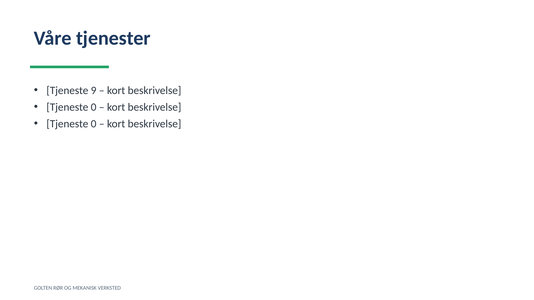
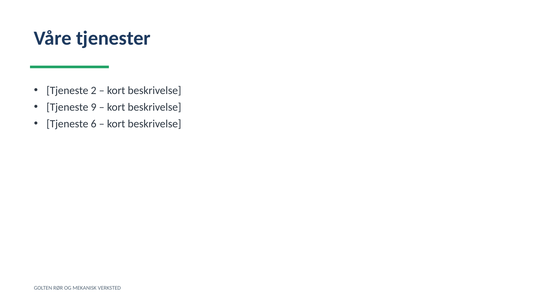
9: 9 -> 2 (94, 90)
0: 0 -> 9 (94, 107)
0: 0 -> 6 (94, 124)
